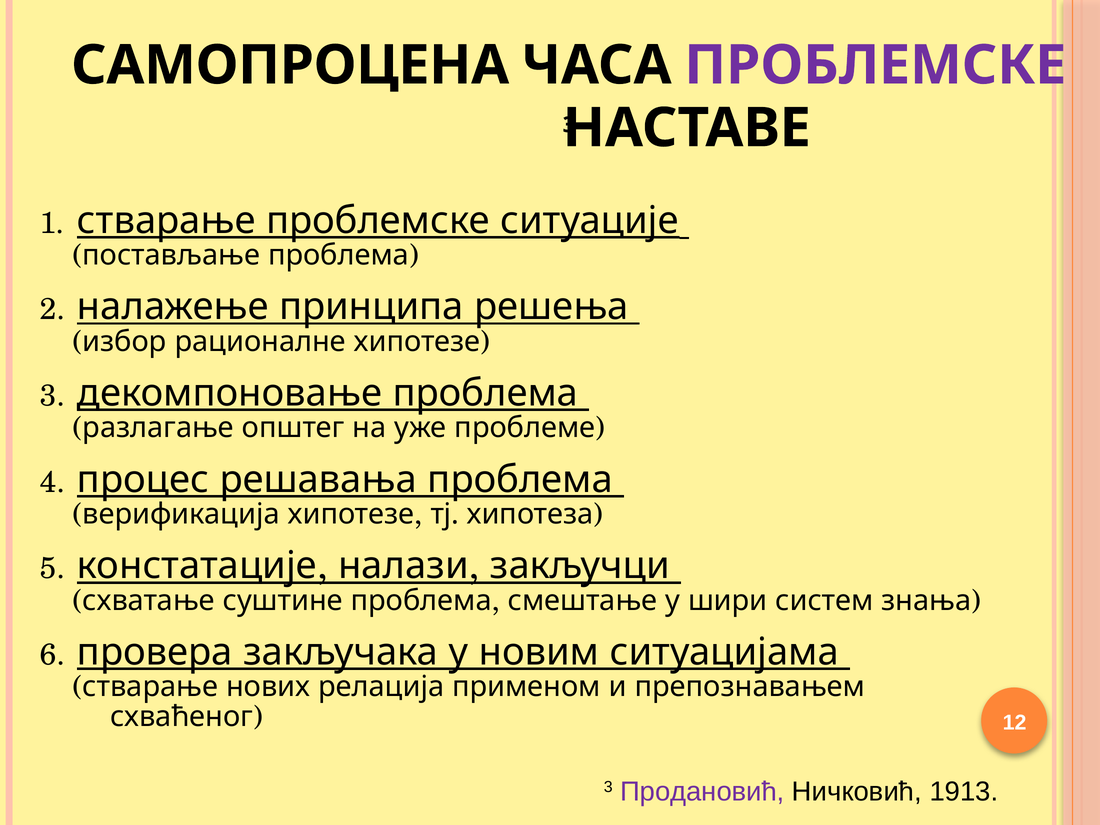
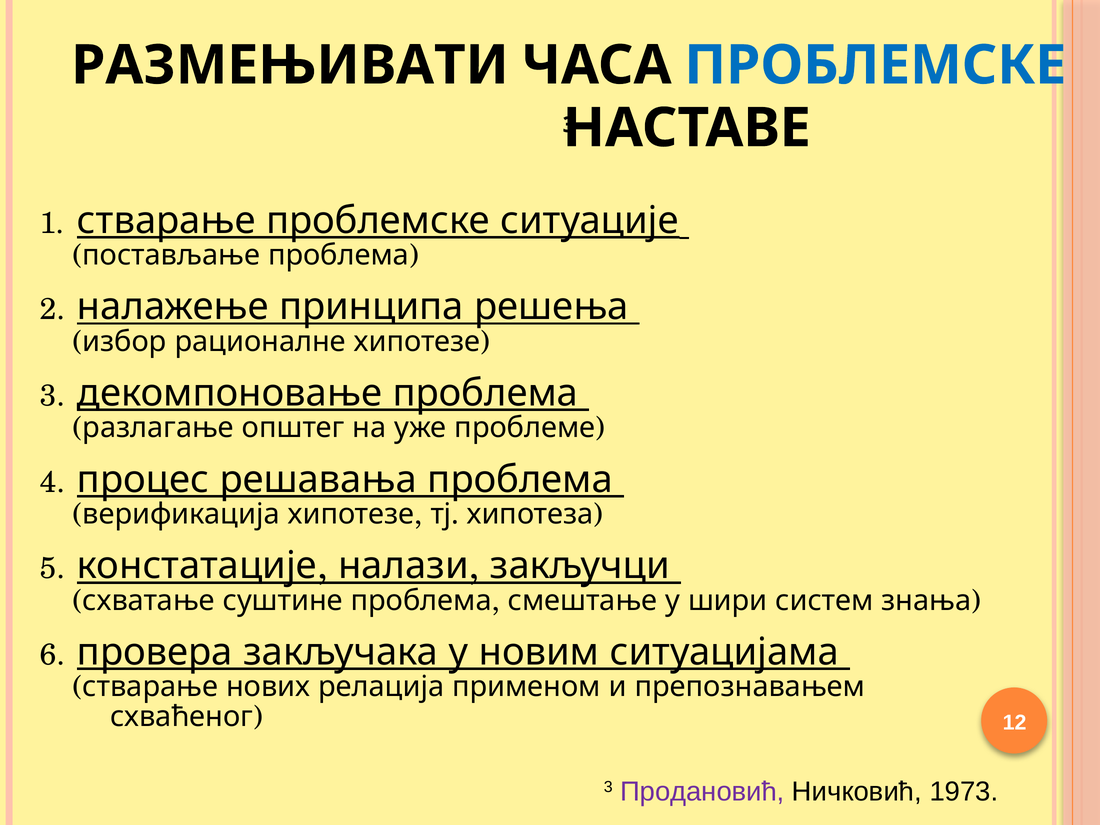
САМОПРОЦЕНА: САМОПРОЦЕНА -> РАЗМЕЊИВАТИ (290, 65)
ПРОБЛЕМСКЕ colour: purple -> blue (875, 65)
1913: 1913 -> 1973 (964, 791)
